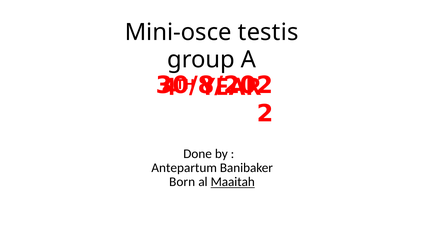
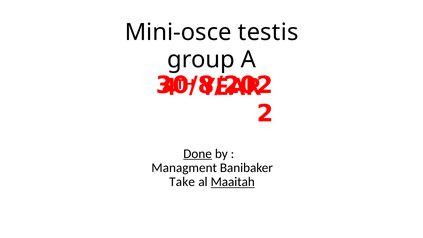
Done underline: none -> present (198, 154)
Antepartum: Antepartum -> Managment (184, 168)
Born: Born -> Take (182, 182)
